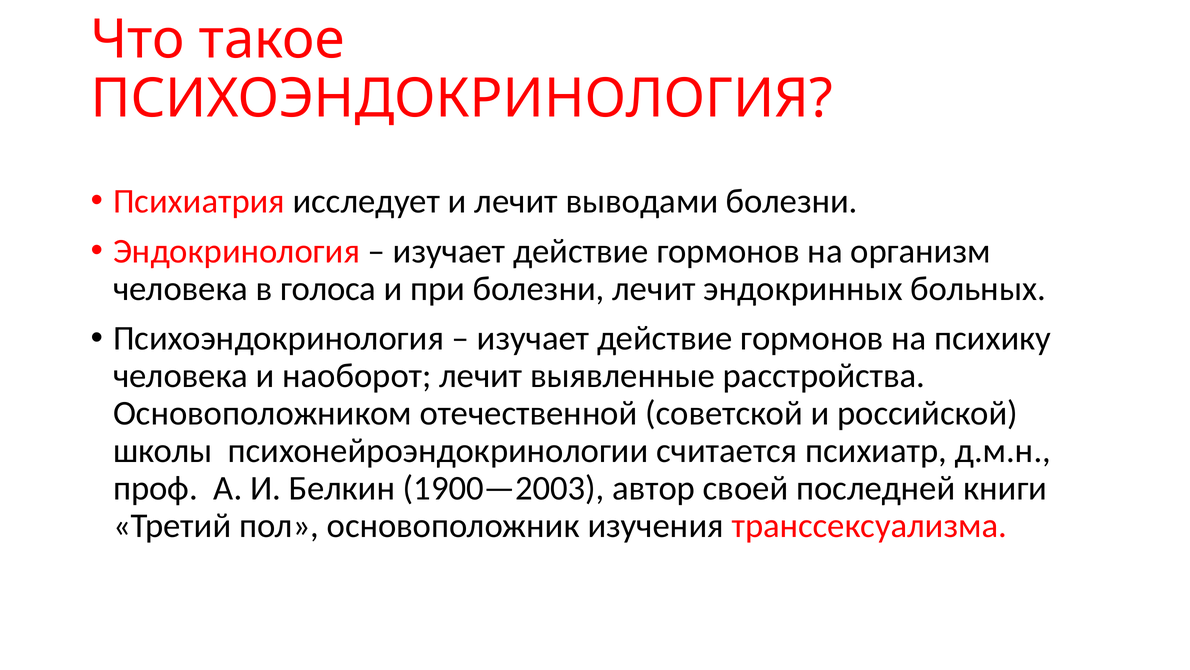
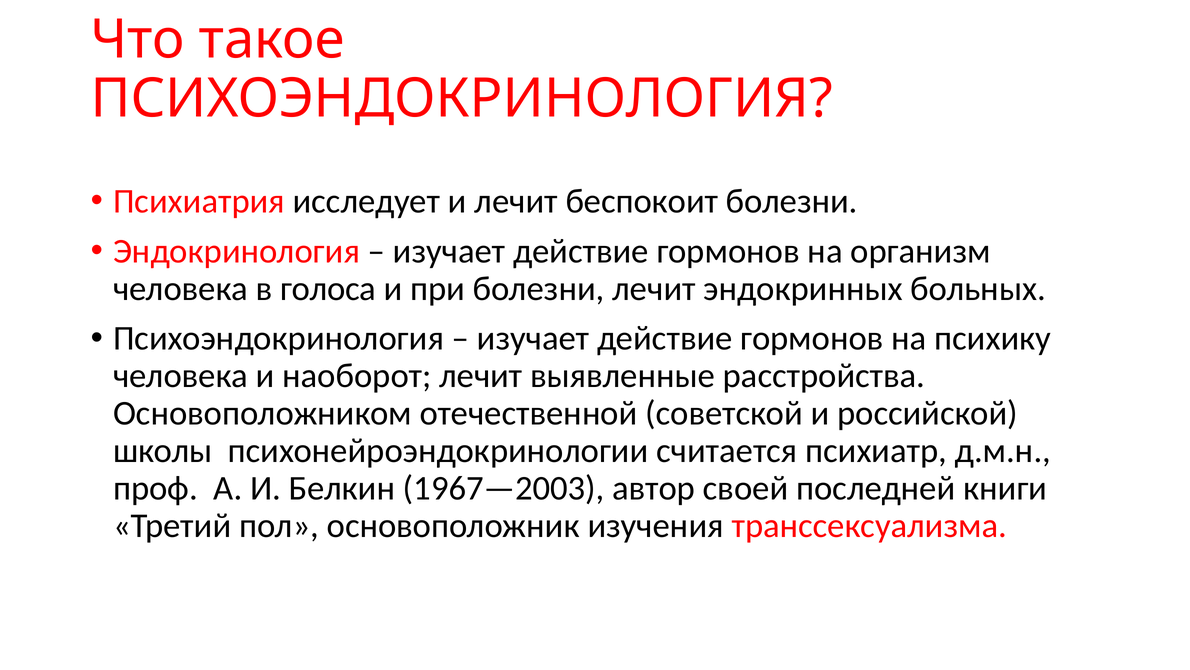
выводами: выводами -> беспокоит (642, 201)
1900—2003: 1900—2003 -> 1967—2003 (504, 488)
